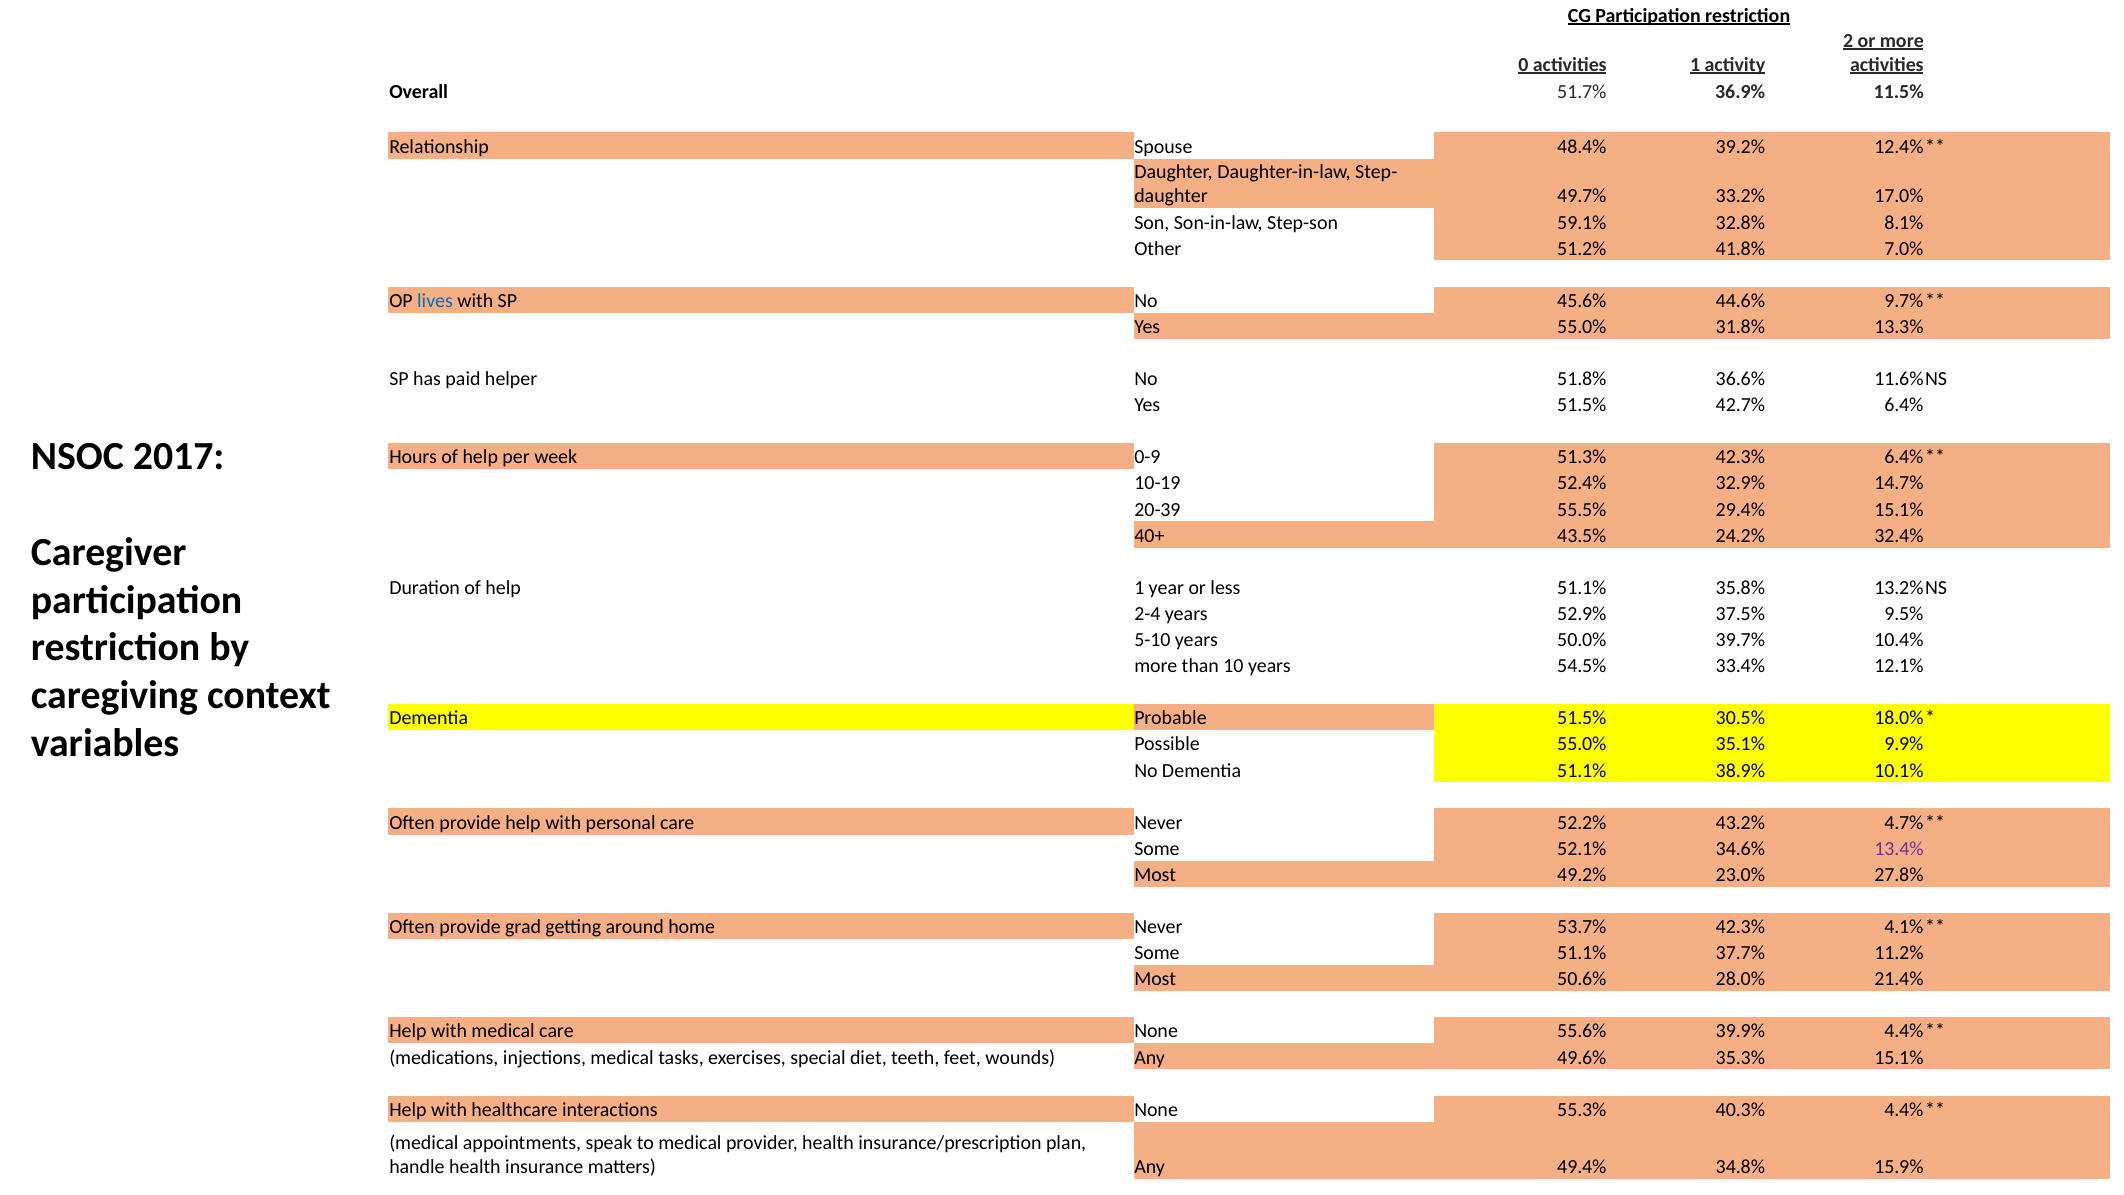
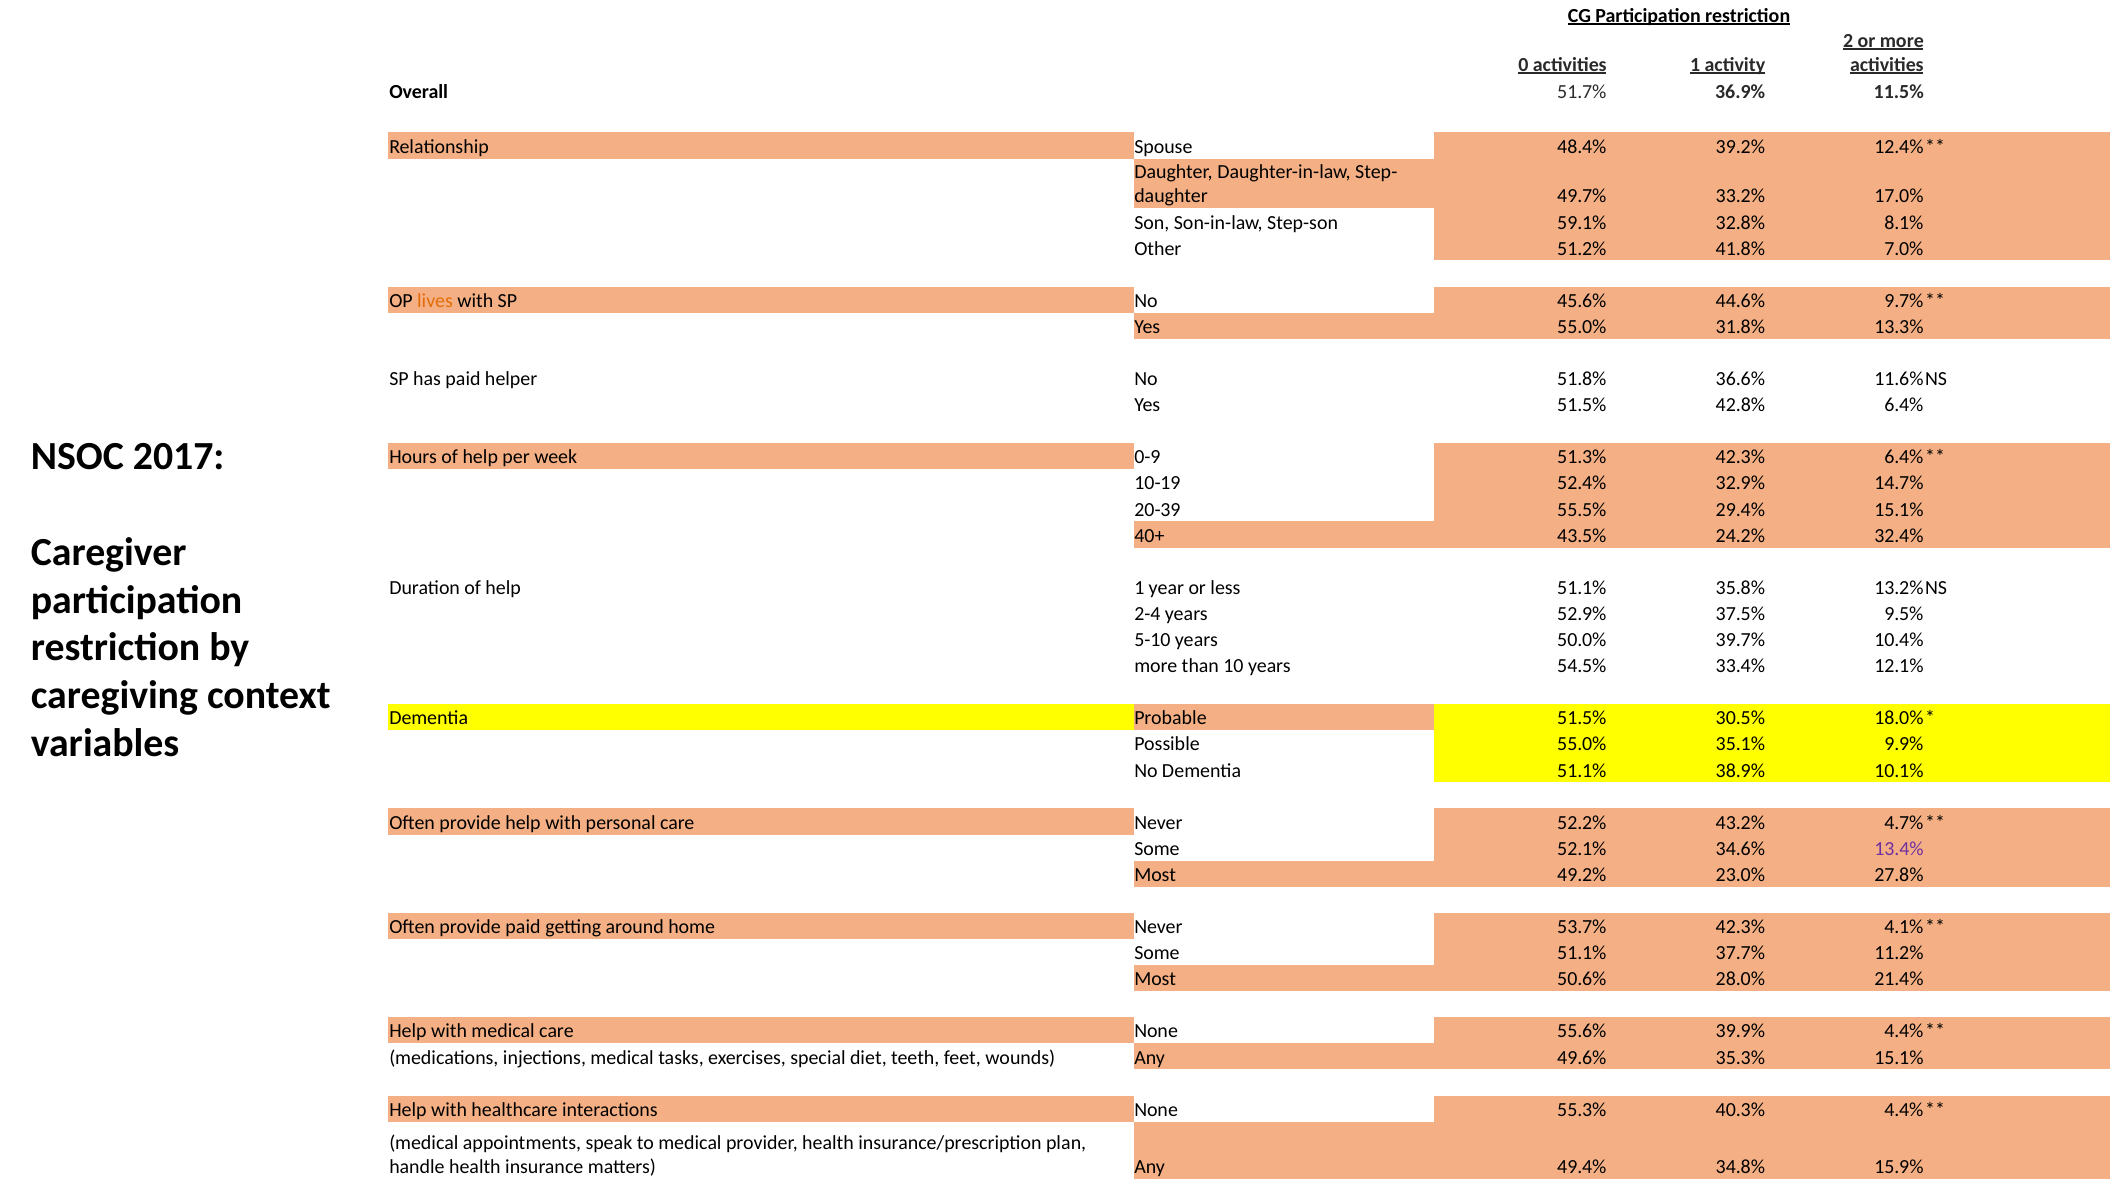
lives colour: blue -> orange (435, 301)
42.7%: 42.7% -> 42.8% (1740, 405)
provide grad: grad -> paid (523, 927)
